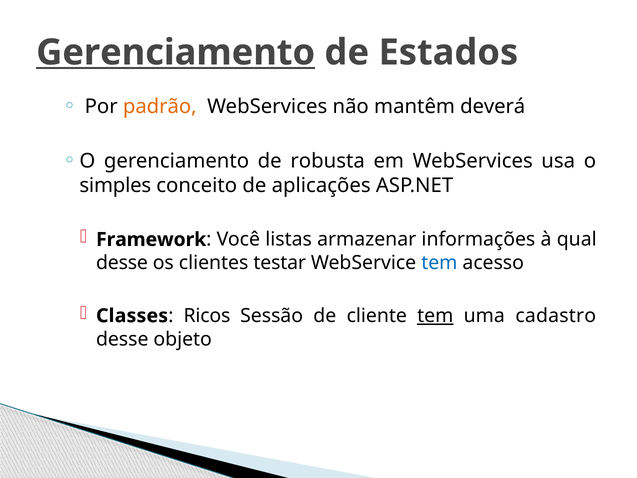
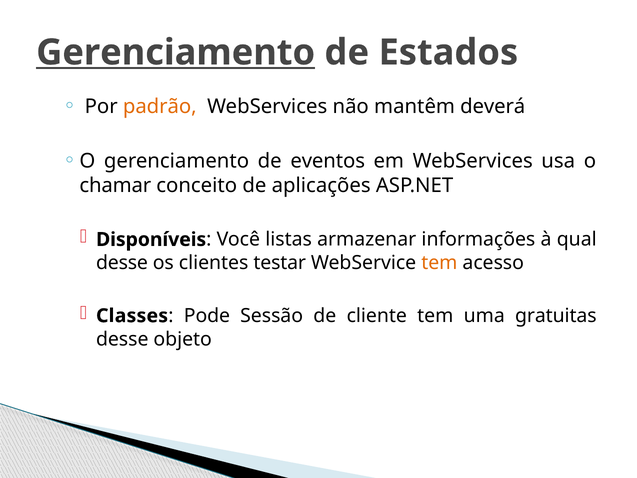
robusta: robusta -> eventos (328, 161)
simples: simples -> chamar (115, 185)
Framework: Framework -> Disponíveis (151, 239)
tem colour: blue -> orange (439, 263)
Ricos: Ricos -> Pode (207, 316)
tem underline: present -> none (435, 316)
cadastro: cadastro -> gratuitas (556, 316)
